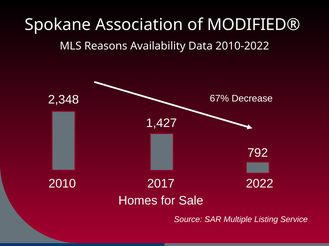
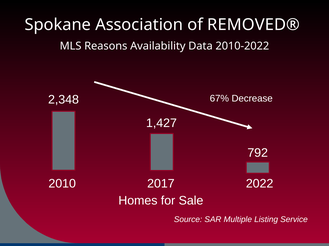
MODIFIED®: MODIFIED® -> REMOVED® (254, 25)
